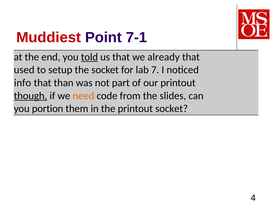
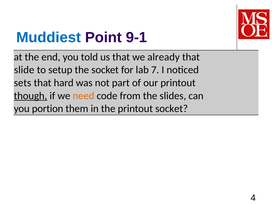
Muddiest colour: red -> blue (49, 38)
7-1: 7-1 -> 9-1 (137, 38)
told underline: present -> none (89, 57)
used: used -> slide (24, 70)
info: info -> sets (23, 83)
than: than -> hard (64, 83)
